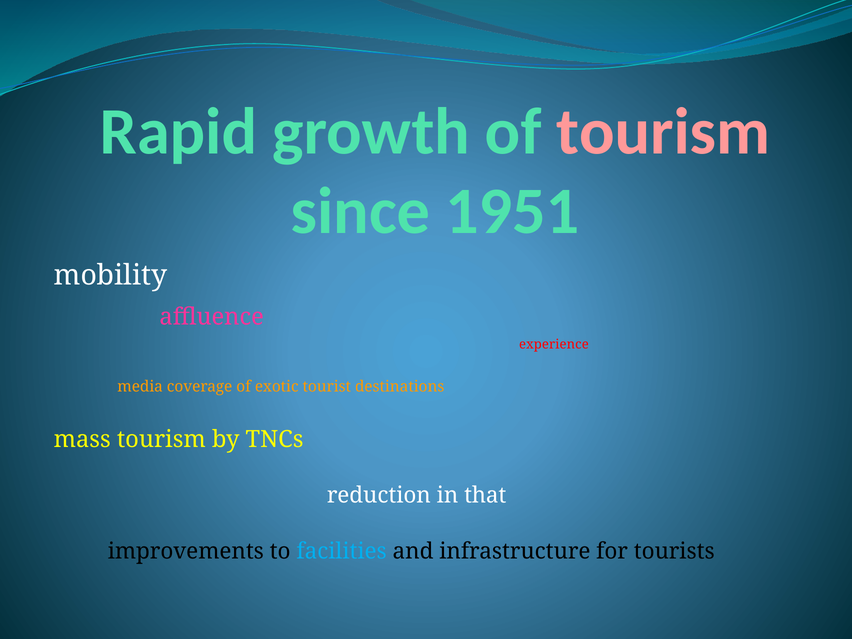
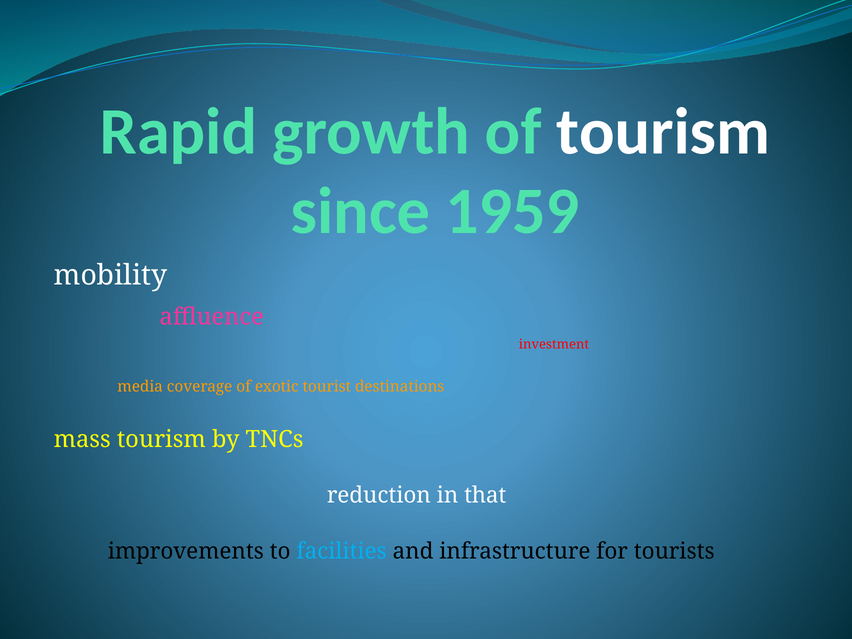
tourism colour: pink -> white (663, 132)
1951: 1951 -> 1959 (512, 212)
experience: experience -> investment (554, 344)
